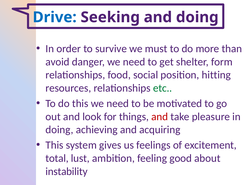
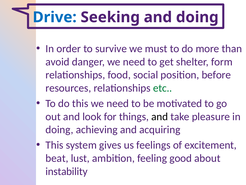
hitting: hitting -> before (216, 75)
and colour: red -> black (160, 116)
total: total -> beat (57, 158)
